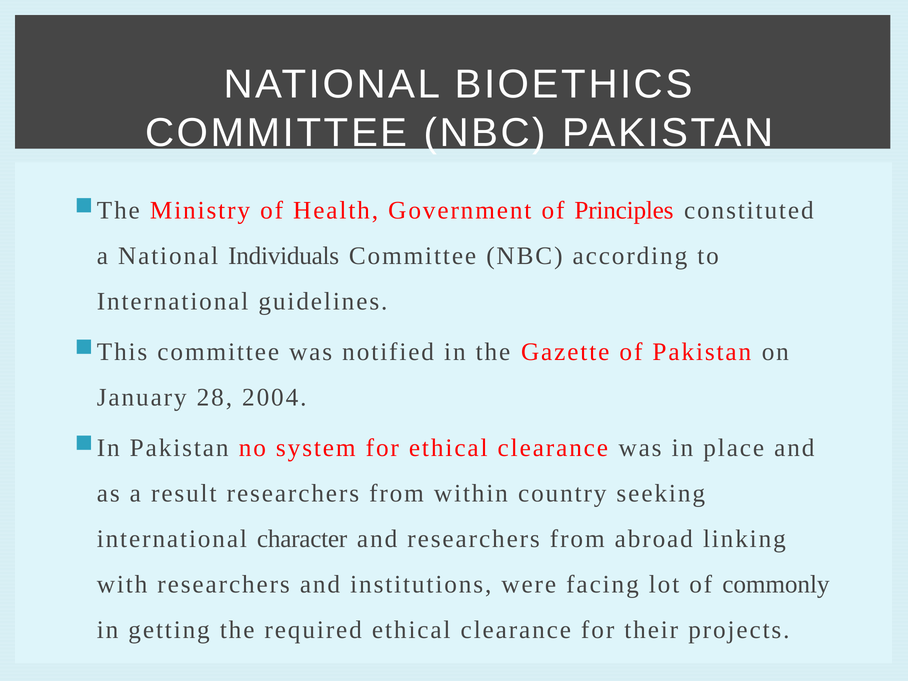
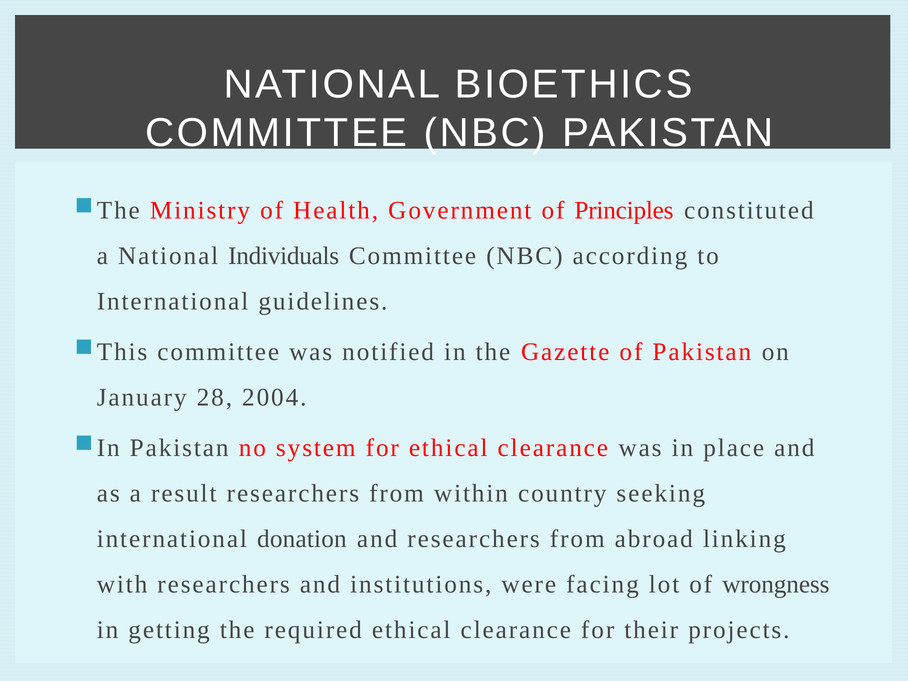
character: character -> donation (302, 539)
commonly: commonly -> wrongness (776, 585)
